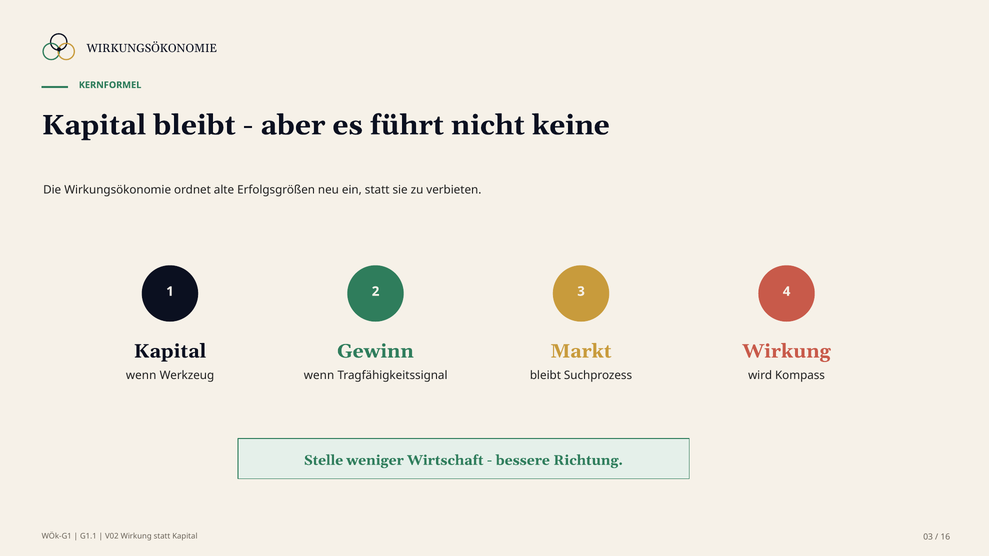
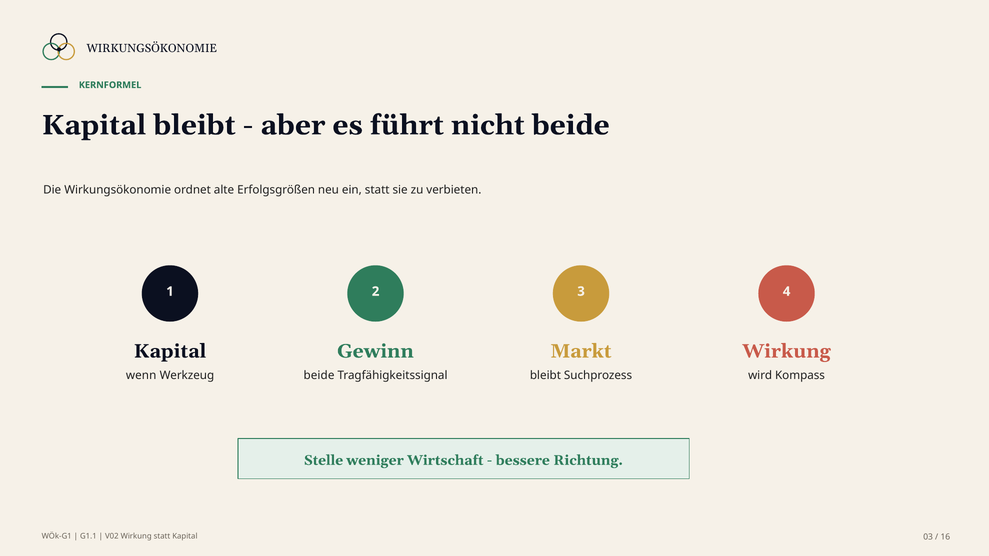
nicht keine: keine -> beide (571, 125)
wenn: wenn -> beide (319, 375)
